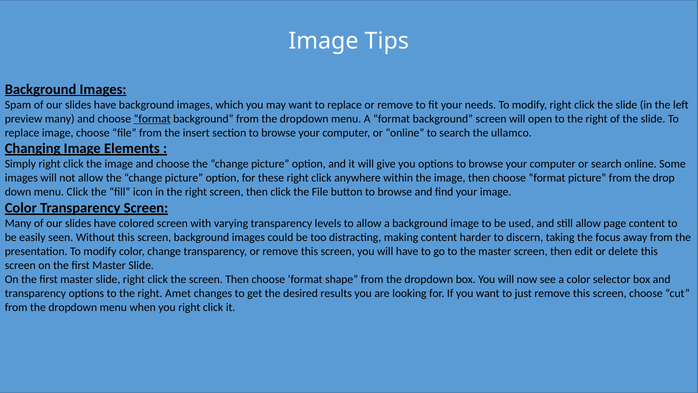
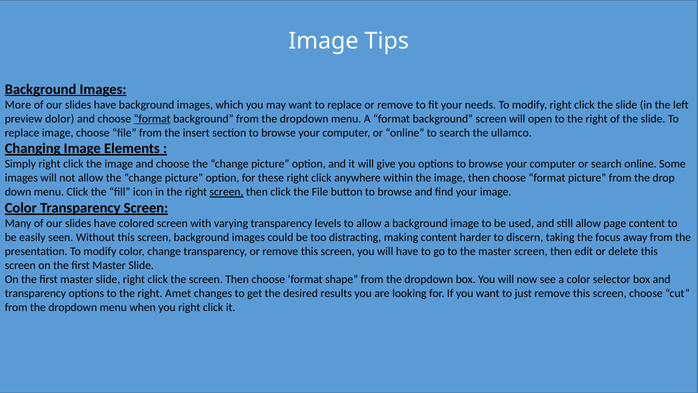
Spam: Spam -> More (18, 105)
preview many: many -> dolor (60, 119)
screen underline: none -> present (227, 192)
